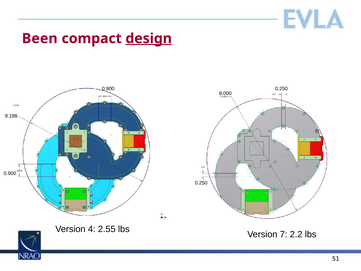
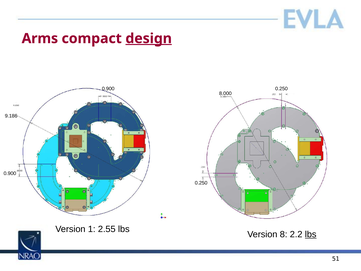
Been: Been -> Arms (40, 38)
4: 4 -> 1 (92, 229)
7: 7 -> 8 (284, 234)
lbs underline: none -> present (311, 234)
